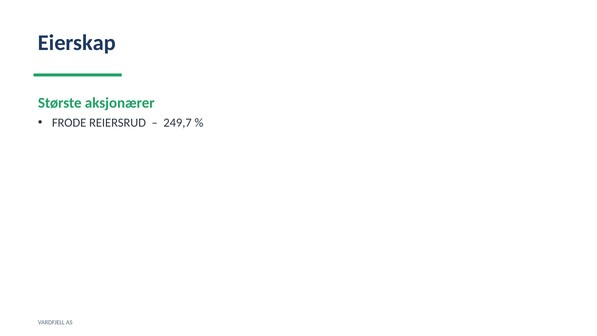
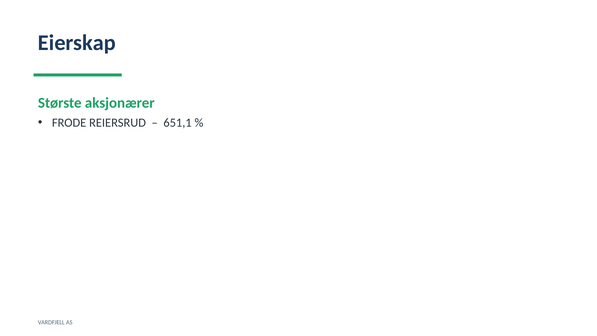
249,7: 249,7 -> 651,1 (178, 123)
